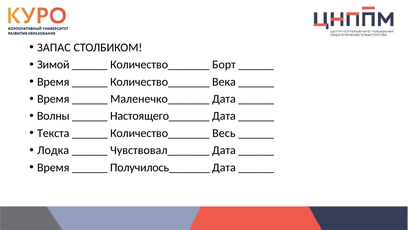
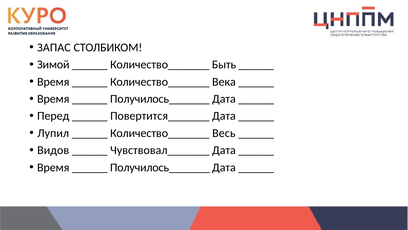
Борт: Борт -> Быть (224, 64)
Маленечко_______: Маленечко_______ -> Получилось_______ (160, 99)
Волны: Волны -> Перед (53, 116)
Настоящего_______: Настоящего_______ -> Повертится_______ (160, 116)
Текста: Текста -> Лупил (53, 133)
Лодка: Лодка -> Видов (53, 150)
